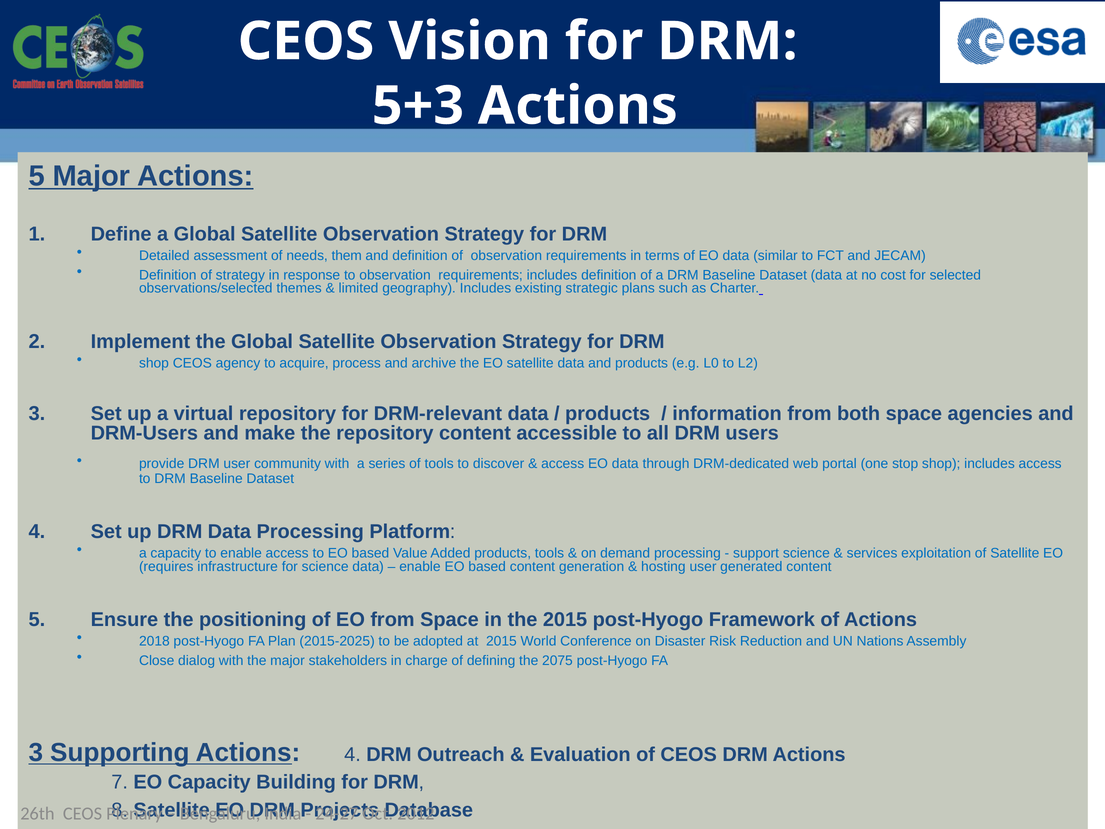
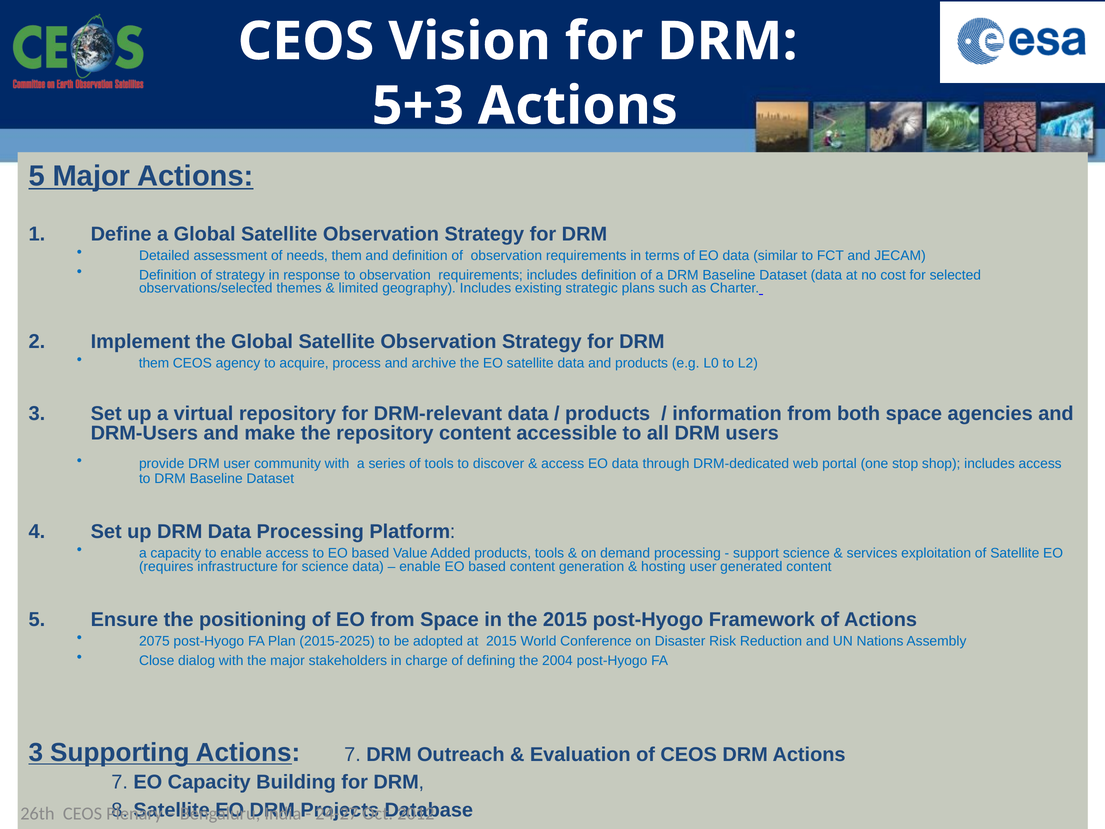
shop: shop -> them (154, 363)
2018: 2018 -> 2075 (154, 641)
2075: 2075 -> 2004 (557, 660)
Supporting Actions 4: 4 -> 7 (353, 754)
